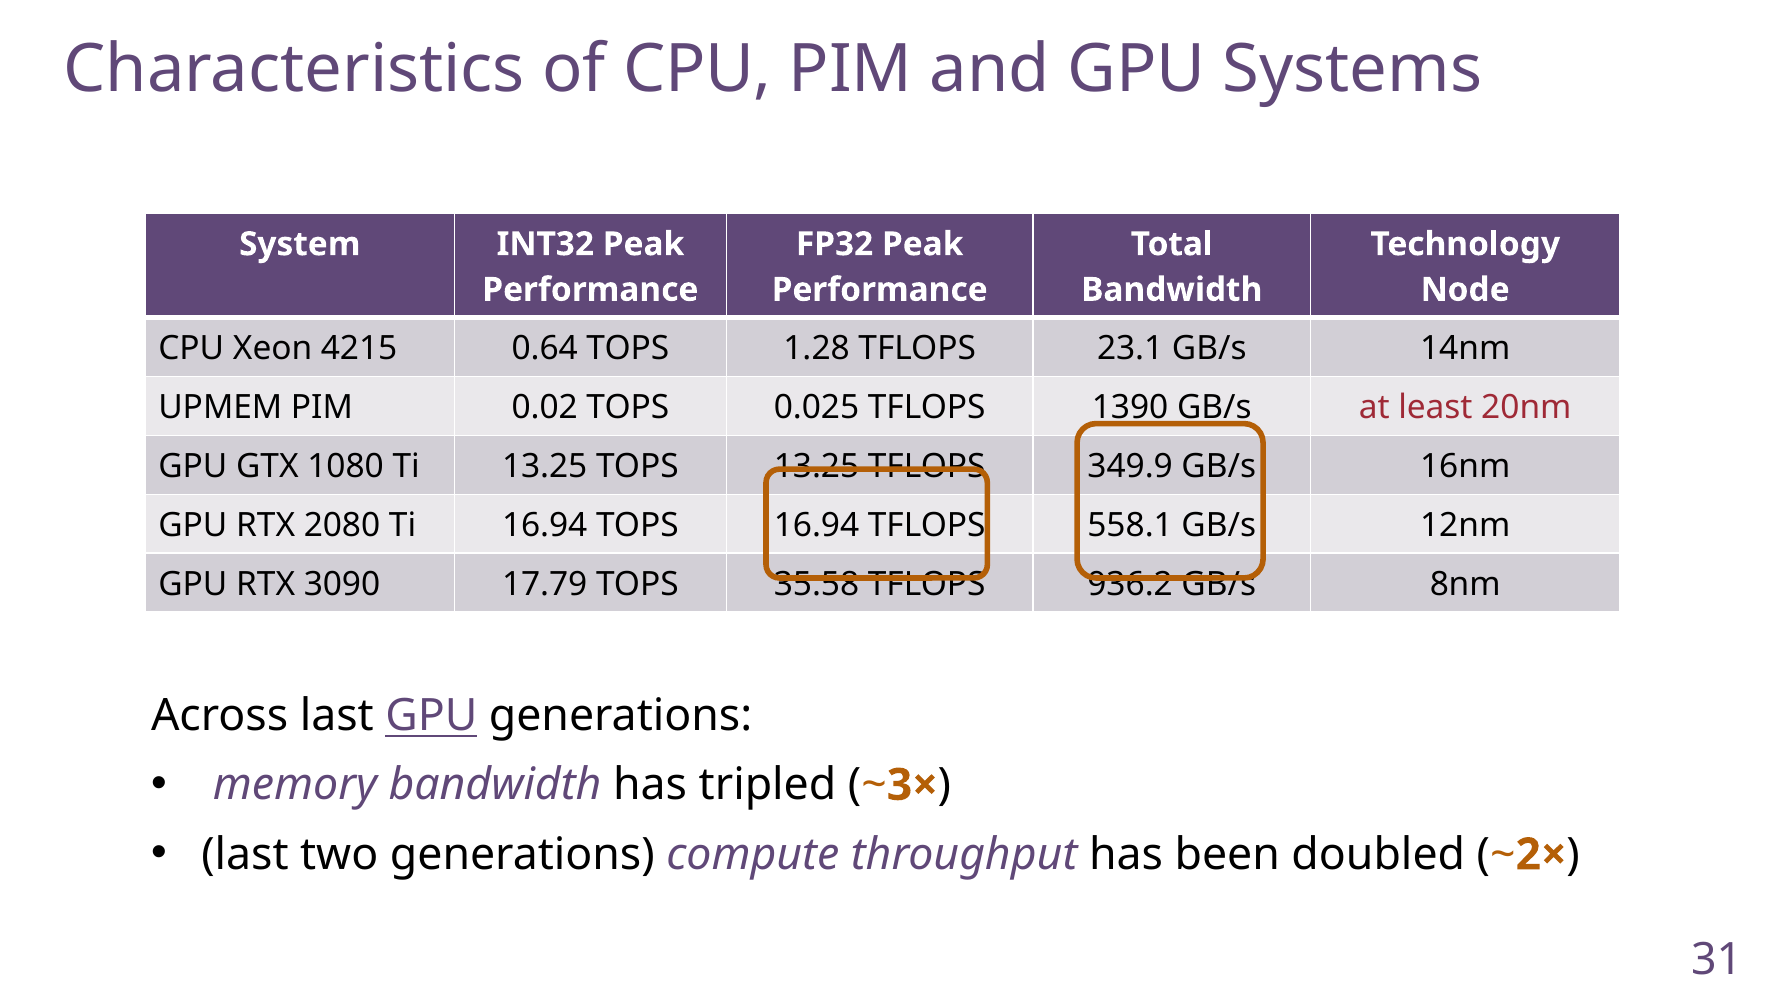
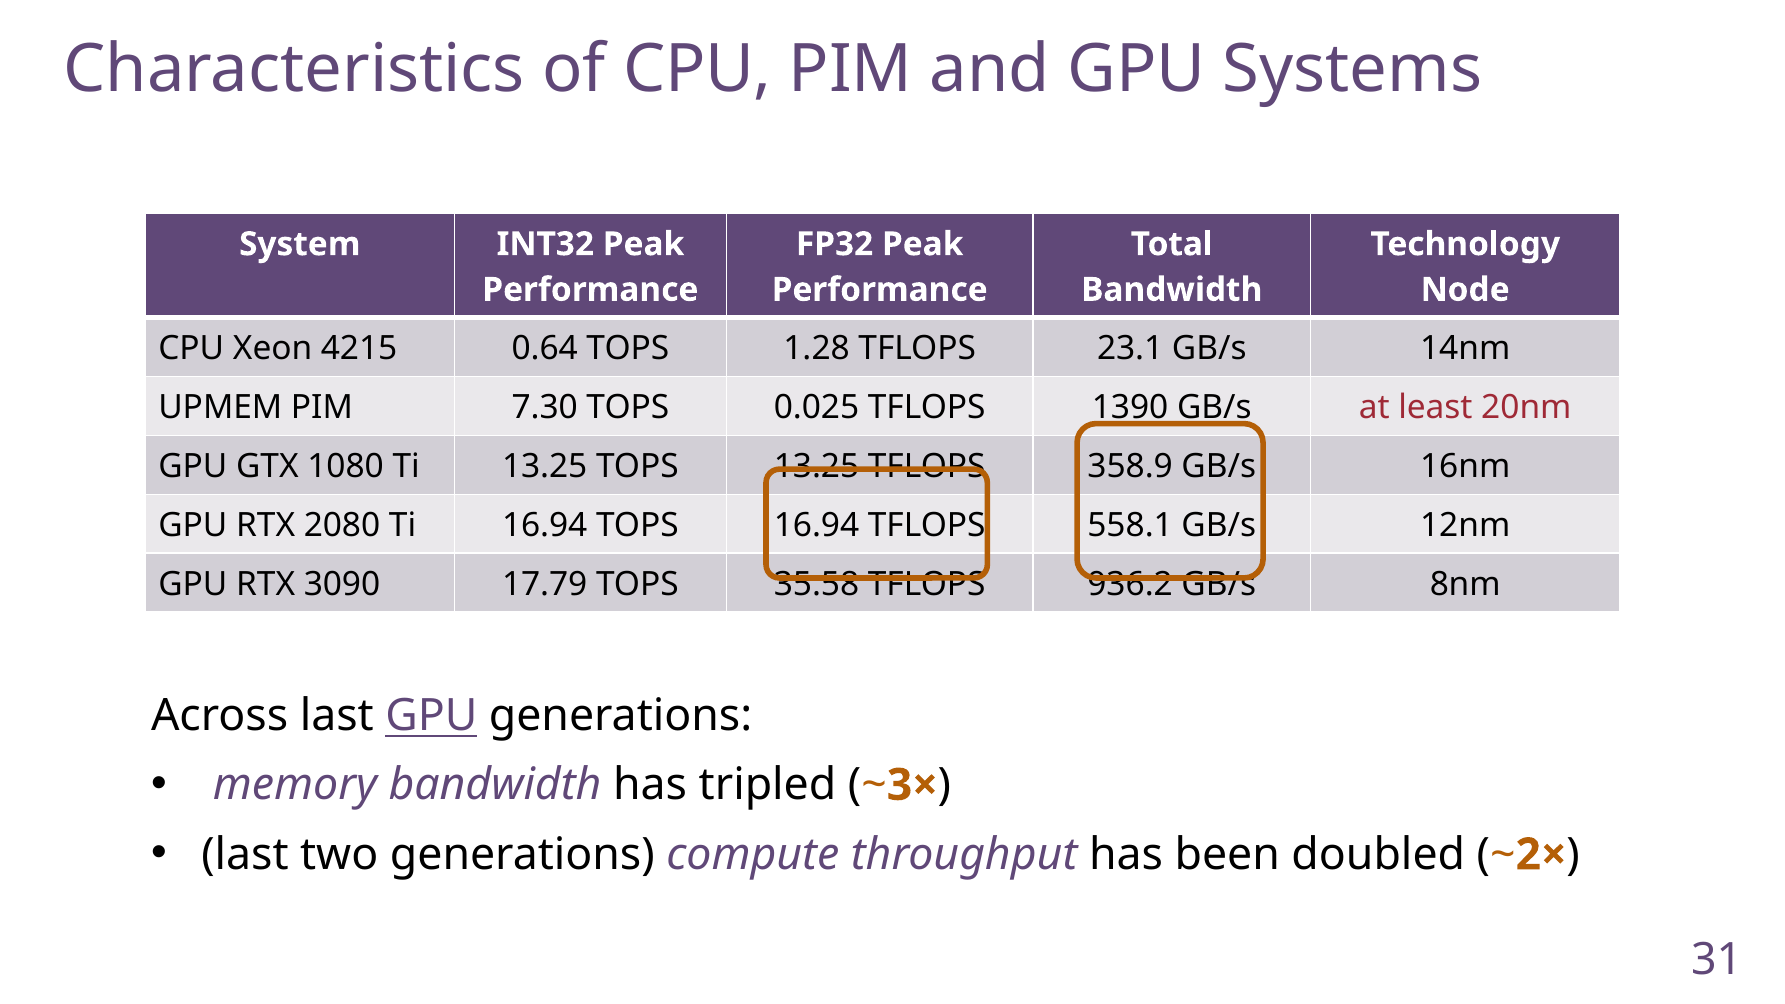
0.02: 0.02 -> 7.30 (545, 408)
349.9: 349.9 -> 358.9 (1130, 467)
